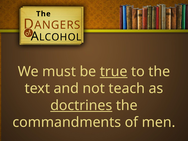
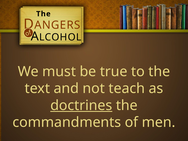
true underline: present -> none (114, 72)
